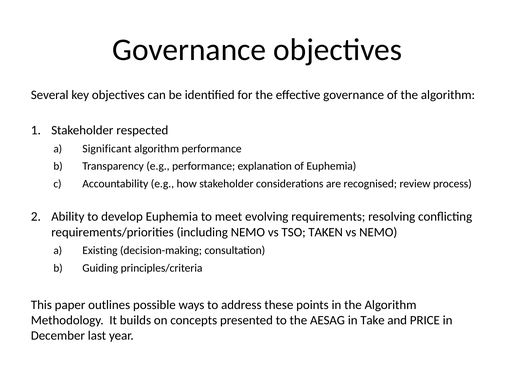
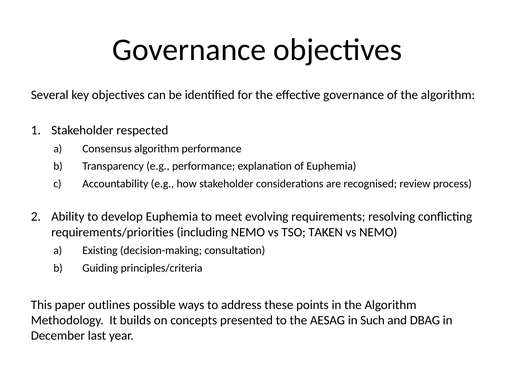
Significant: Significant -> Consensus (107, 149)
Take: Take -> Such (373, 320)
PRICE: PRICE -> DBAG (425, 320)
